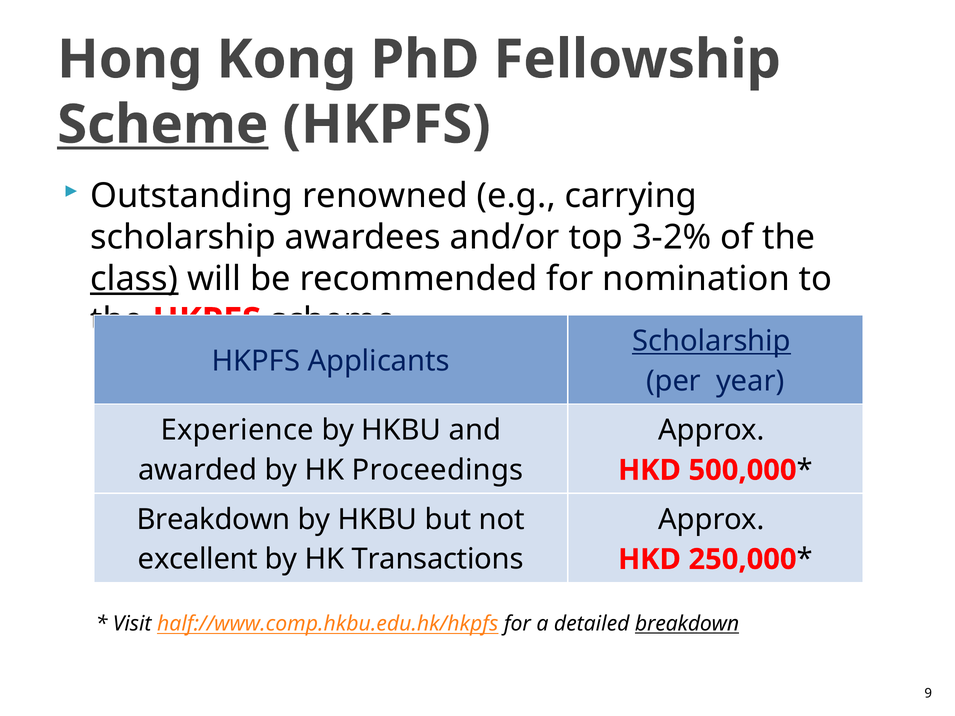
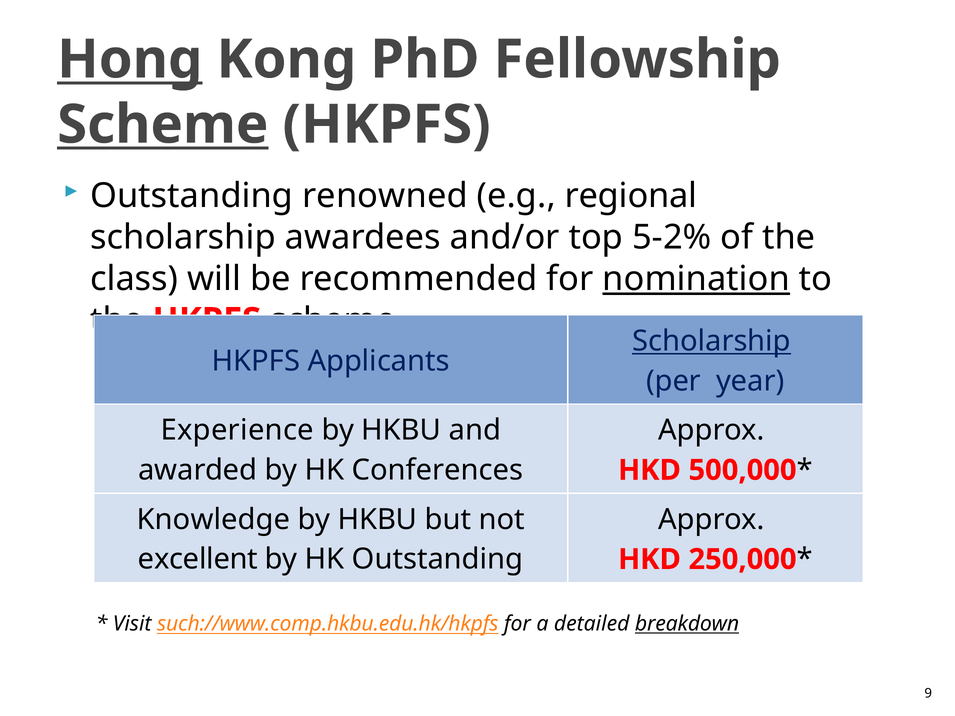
Hong underline: none -> present (130, 60)
carrying: carrying -> regional (631, 196)
3-2%: 3-2% -> 5-2% (672, 238)
class underline: present -> none (134, 279)
nomination underline: none -> present (696, 279)
Proceedings: Proceedings -> Conferences (438, 470)
Breakdown: Breakdown -> Knowledge (213, 520)
HK Transactions: Transactions -> Outstanding (438, 560)
half://www.comp.hkbu.edu.hk/hkpfs: half://www.comp.hkbu.edu.hk/hkpfs -> such://www.comp.hkbu.edu.hk/hkpfs (328, 624)
